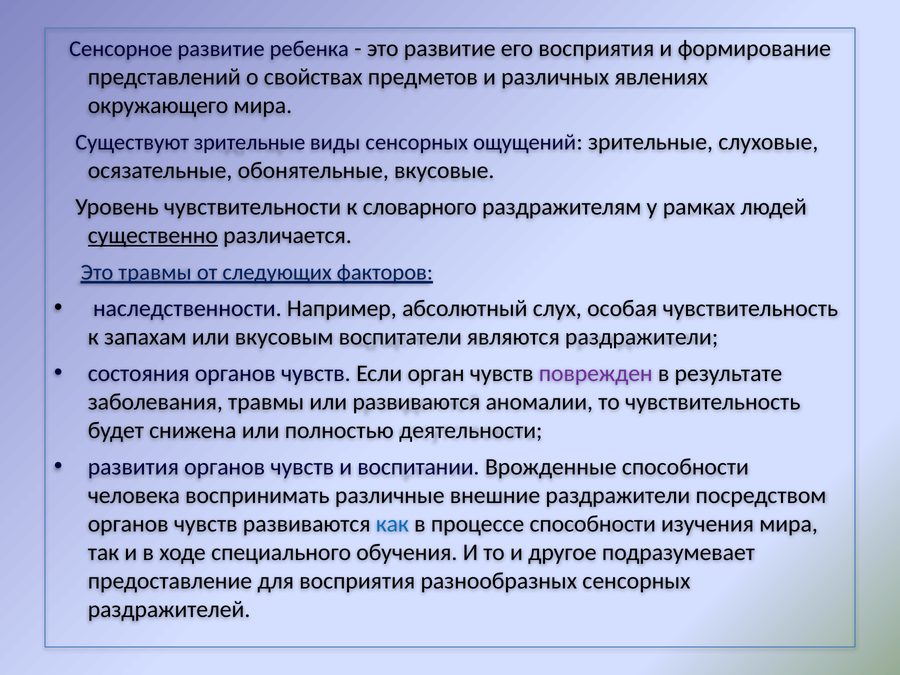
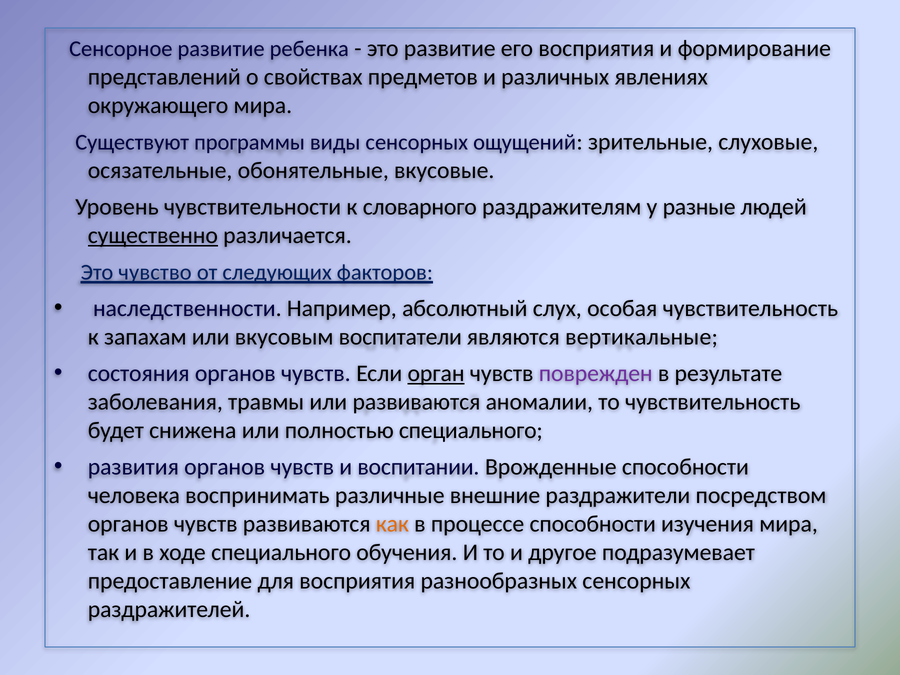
Существуют зрительные: зрительные -> программы (250, 142)
рамках: рамках -> разные (699, 207)
Это травмы: травмы -> чувство (155, 272)
являются раздражители: раздражители -> вертикальные (642, 337)
орган underline: none -> present (436, 373)
полностью деятельности: деятельности -> специального (471, 430)
как colour: blue -> orange (392, 524)
